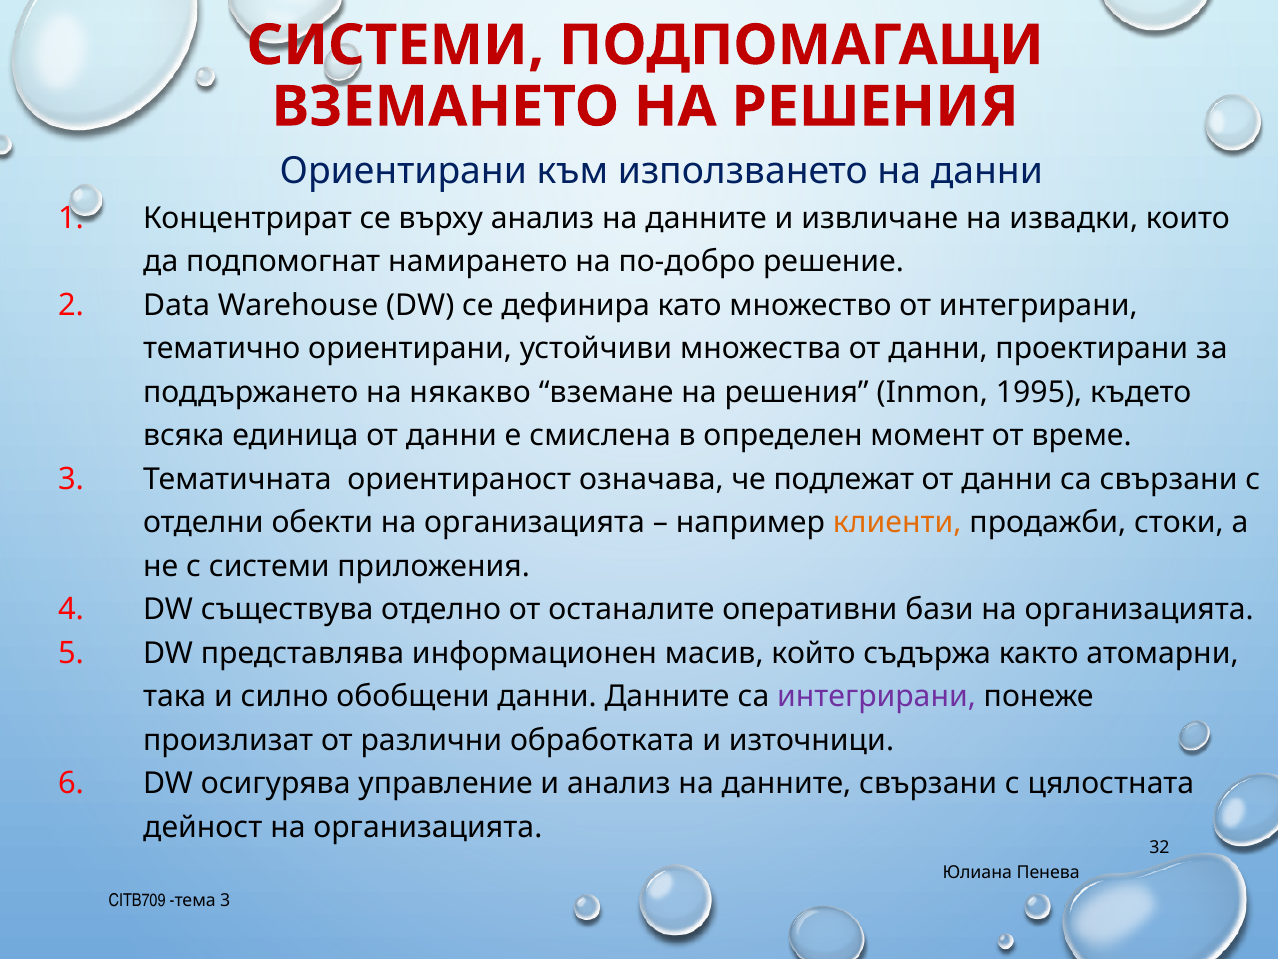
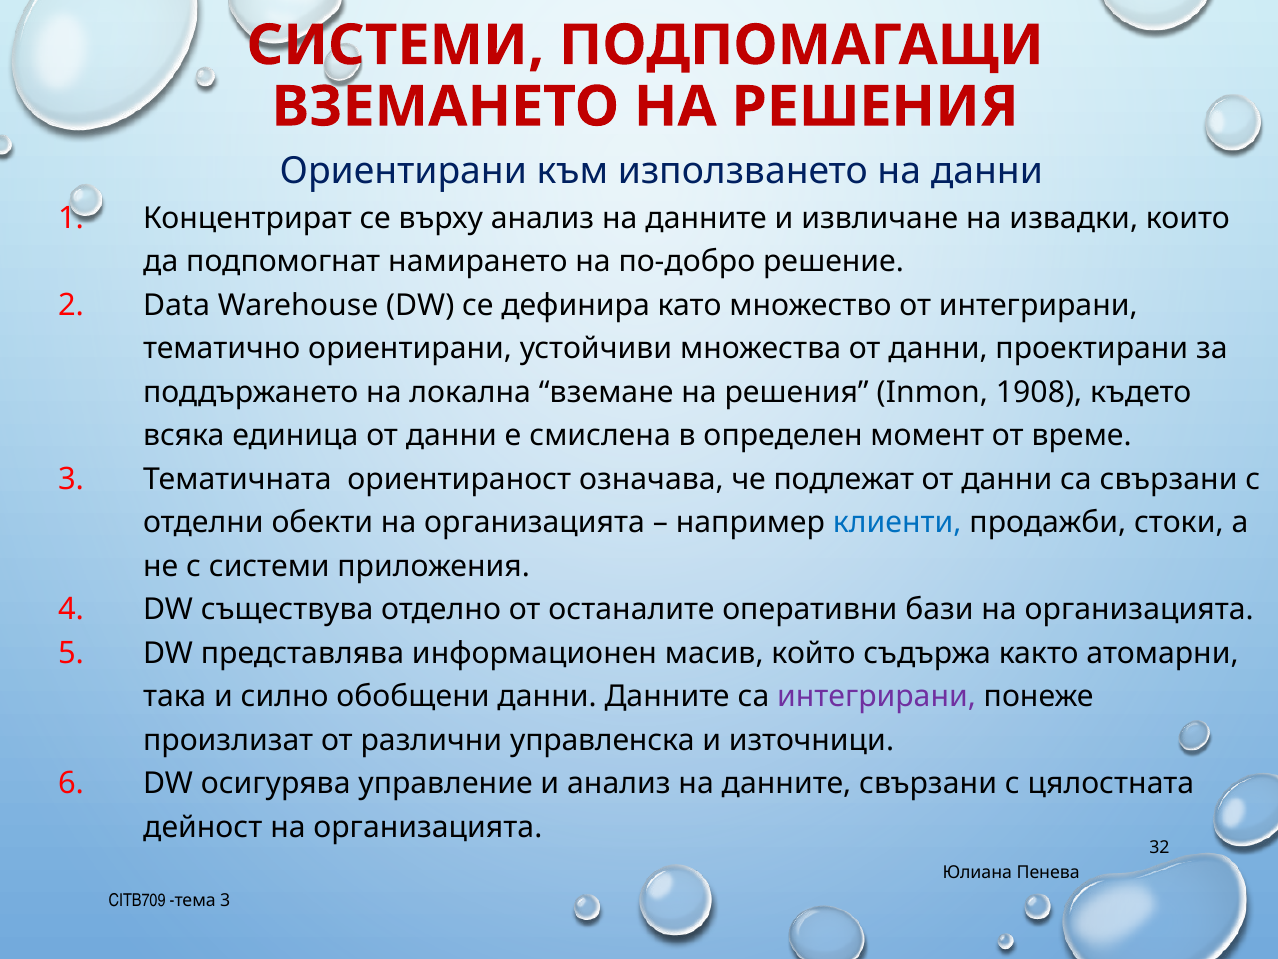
някакво: някакво -> локална (470, 392)
1995: 1995 -> 1908 (1039, 392)
клиенти colour: orange -> blue (897, 522)
обработката: обработката -> управленска (602, 740)
